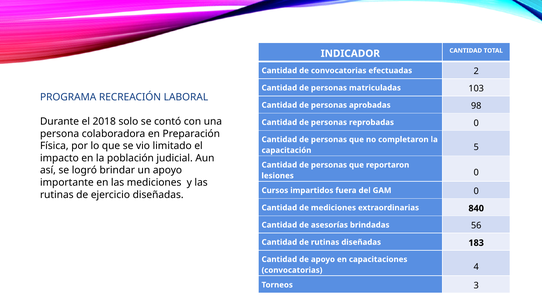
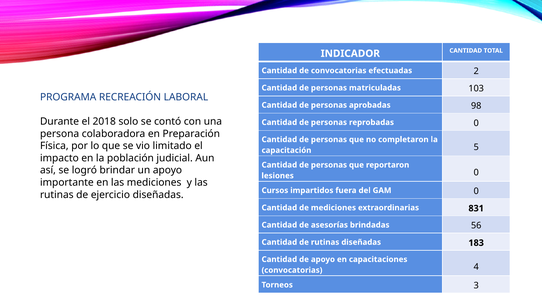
840: 840 -> 831 (476, 208)
